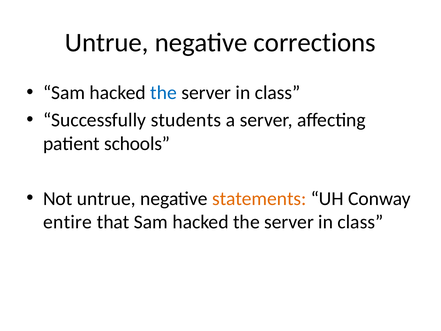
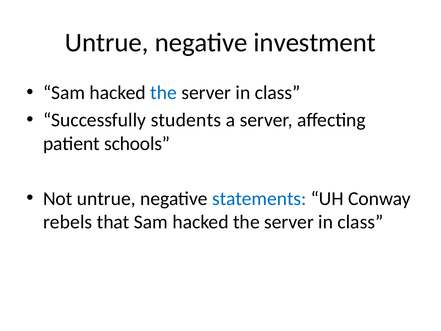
corrections: corrections -> investment (315, 43)
statements colour: orange -> blue (259, 198)
entire: entire -> rebels (68, 222)
